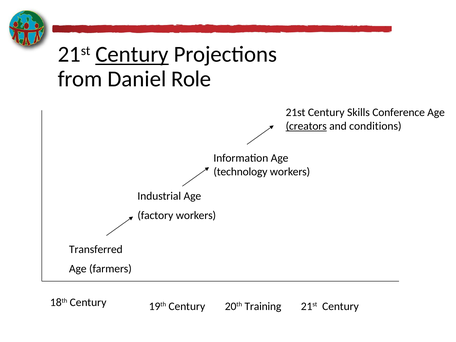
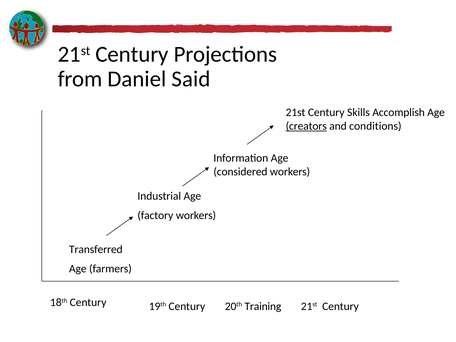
Century underline: present -> none (132, 54)
Role: Role -> Said (191, 79)
Conference: Conference -> Accomplish (399, 112)
technology: technology -> considered (240, 172)
